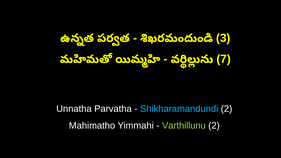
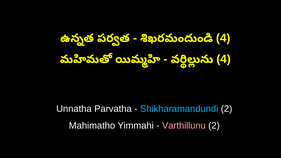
3: 3 -> 4 (223, 38)
7: 7 -> 4 (224, 59)
Varthillunu colour: light green -> pink (184, 126)
